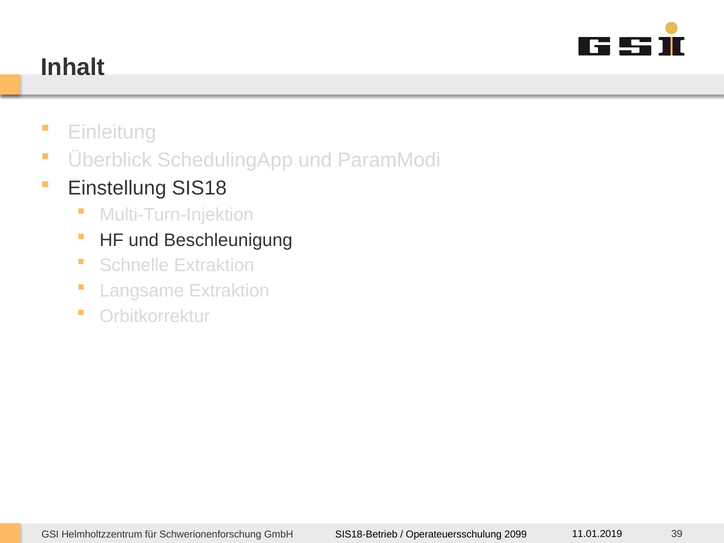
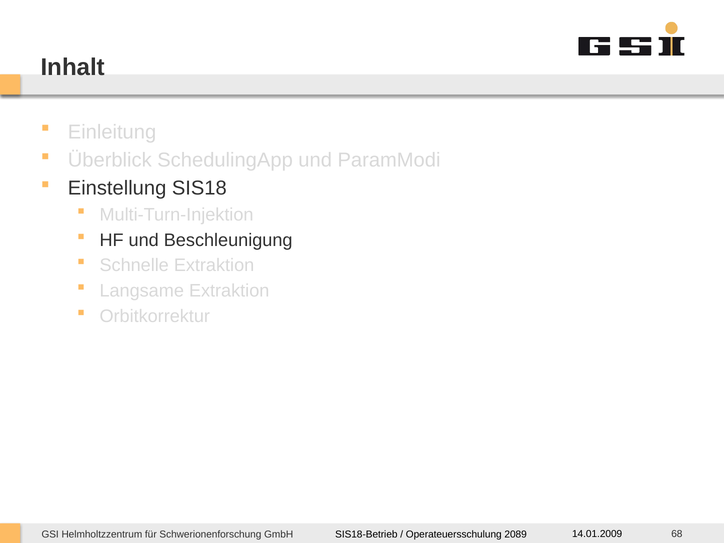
11.01.2019: 11.01.2019 -> 14.01.2009 (597, 534)
2099: 2099 -> 2089 (516, 534)
39: 39 -> 68 (677, 534)
